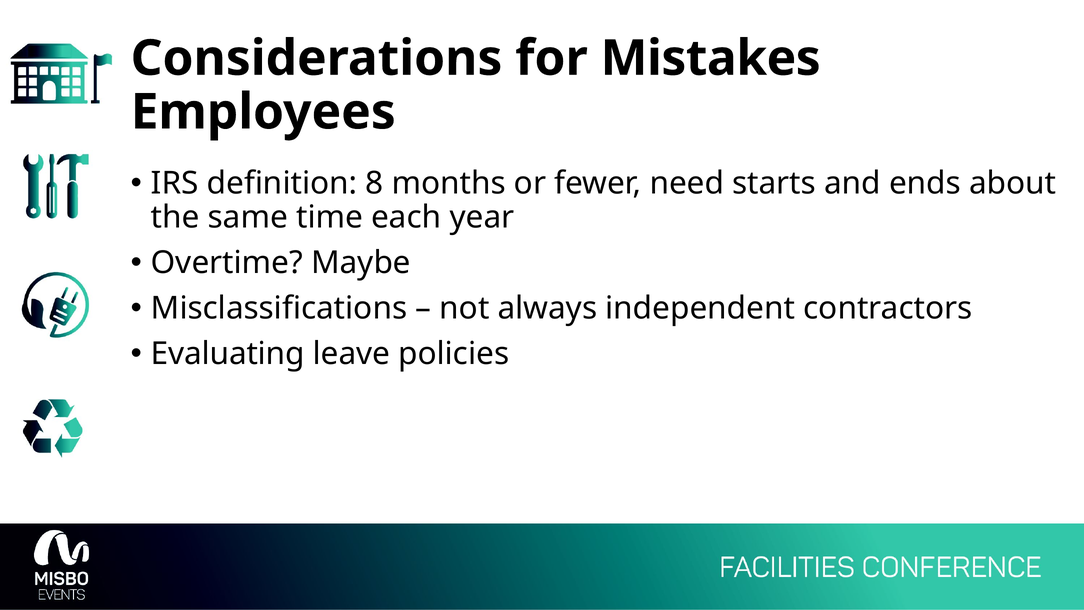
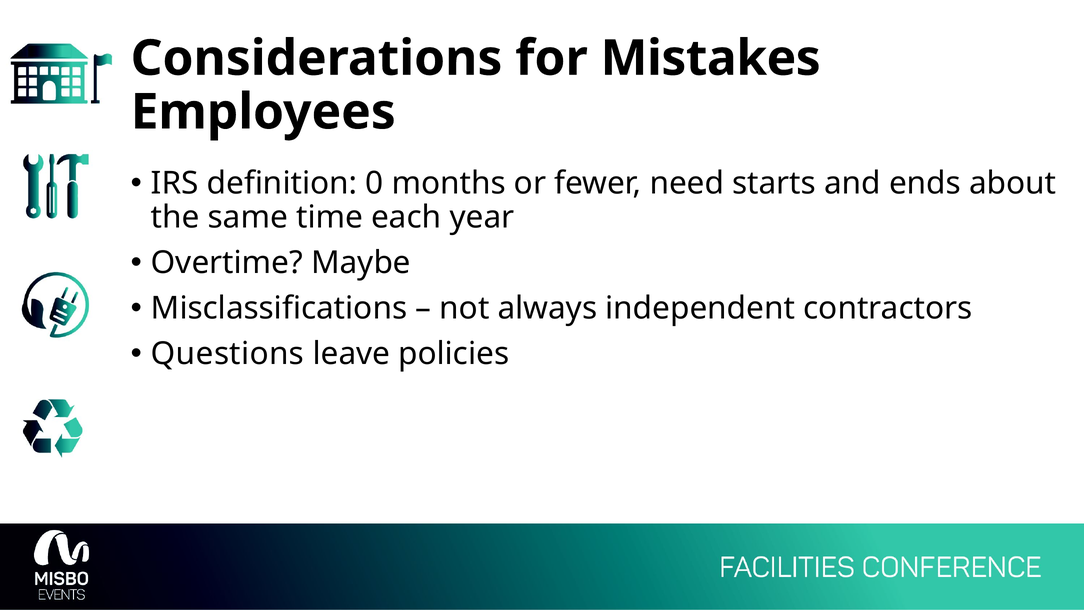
8: 8 -> 0 (374, 183)
Evaluating: Evaluating -> Questions (228, 354)
